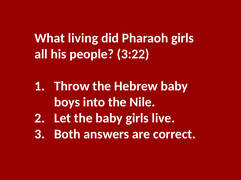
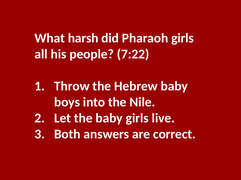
living: living -> harsh (83, 38)
3:22: 3:22 -> 7:22 (133, 54)
